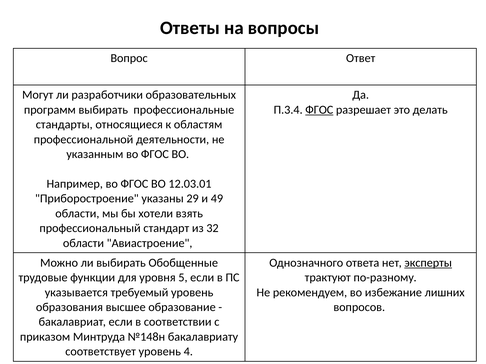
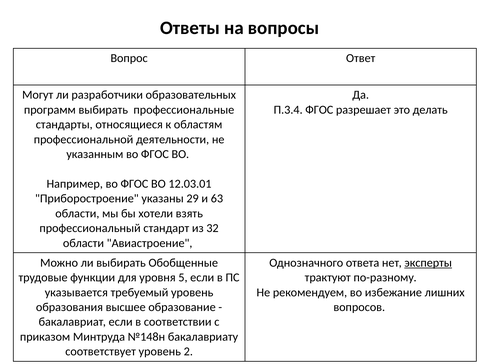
ФГОС underline: present -> none (319, 110)
49: 49 -> 63 (217, 199)
4: 4 -> 2 (188, 352)
